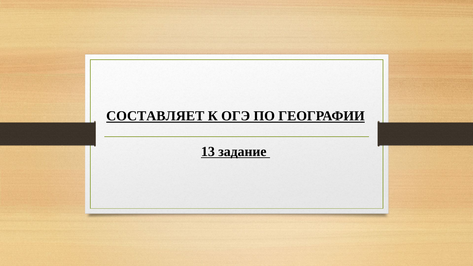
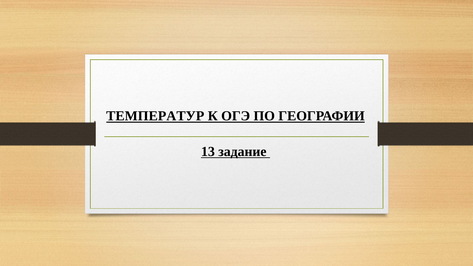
СОСТАВЛЯЕТ: СОСТАВЛЯЕТ -> ТЕМПЕРАТУР (155, 116)
